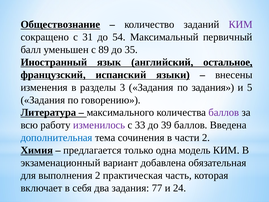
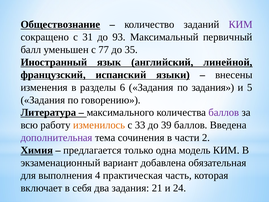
54: 54 -> 93 (119, 37)
89: 89 -> 77 (104, 50)
остальное: остальное -> линейной (228, 62)
3: 3 -> 6 (123, 87)
изменилось colour: purple -> orange (99, 125)
дополнительная colour: blue -> purple (57, 138)
выполнения 2: 2 -> 4 (98, 175)
77: 77 -> 21 (157, 188)
